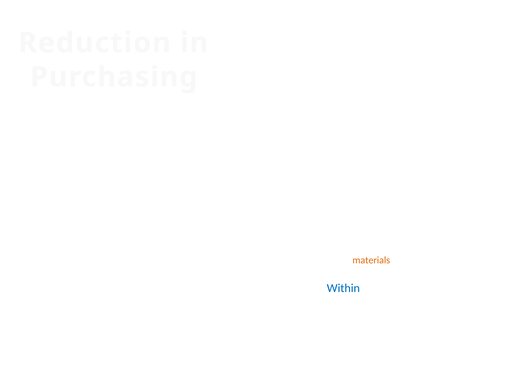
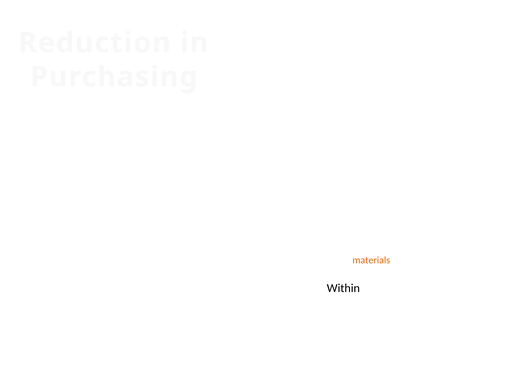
Within colour: blue -> black (343, 289)
